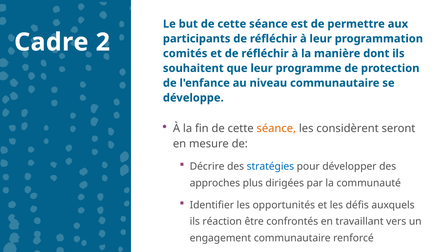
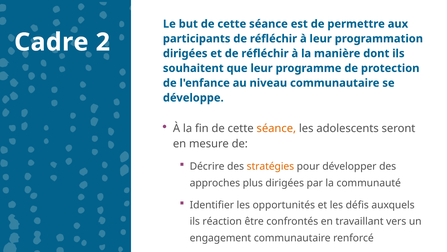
comités: comités -> dirigées (185, 53)
considèrent: considèrent -> adolescents (348, 128)
stratégies colour: blue -> orange (270, 166)
